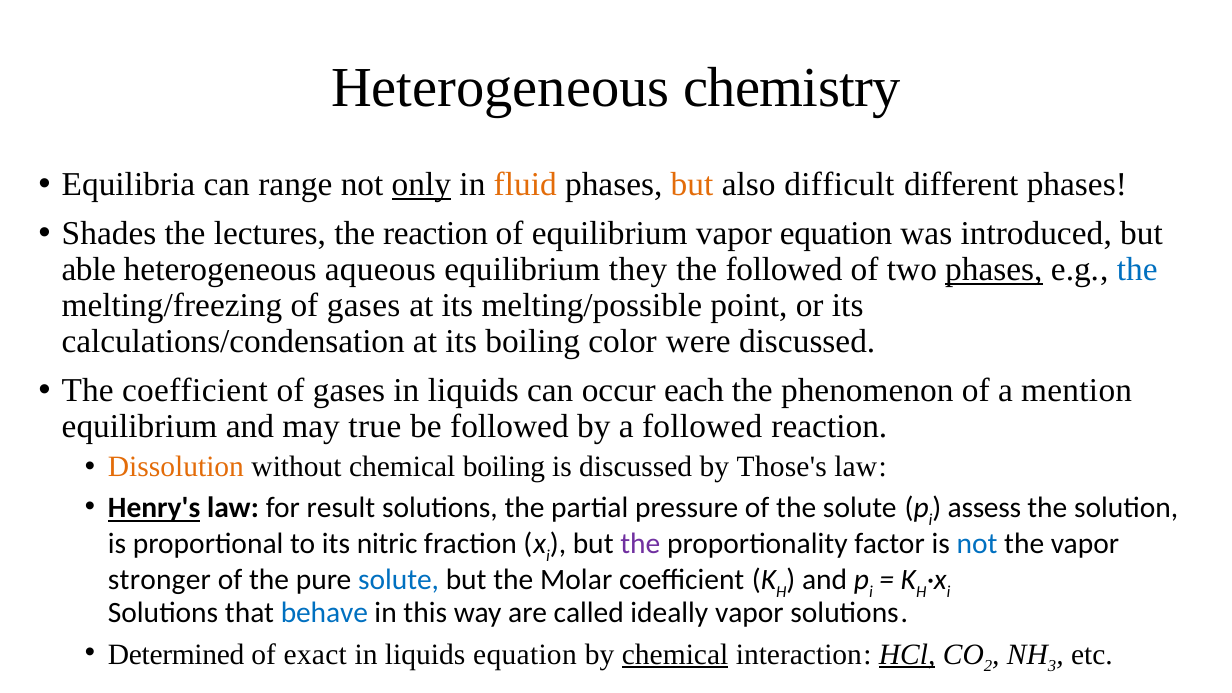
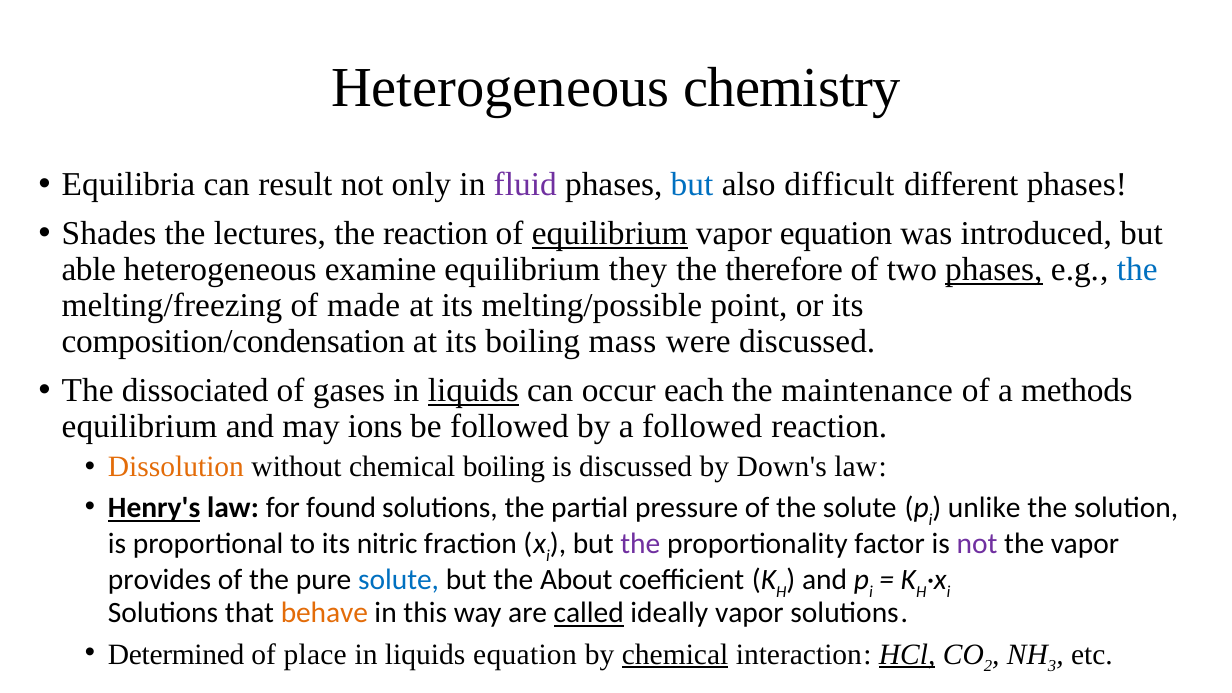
range: range -> result (295, 184)
only underline: present -> none (421, 184)
fluid colour: orange -> purple (525, 184)
but colour: orange -> blue (692, 184)
equilibrium underline: none -> present (610, 233)
aqueous: aqueous -> examine (381, 269)
the followed: followed -> therefore (784, 269)
melting/freezing of gases: gases -> made (364, 305)
calculations/condensation: calculations/condensation -> composition/condensation (233, 341)
color: color -> mass (622, 341)
The coefficient: coefficient -> dissociated (195, 390)
liquids underline: none -> present (473, 390)
phenomenon: phenomenon -> maintenance (867, 390)
mention: mention -> methods (1077, 390)
true: true -> ions (375, 426)
Those's: Those's -> Down's (782, 467)
result: result -> found (341, 508)
assess: assess -> unlike (984, 508)
not colour: blue -> purple (977, 544)
stronger: stronger -> provides (160, 580)
Molar: Molar -> About (576, 580)
behave colour: blue -> orange (324, 613)
called underline: none -> present (589, 613)
exact: exact -> place (315, 655)
